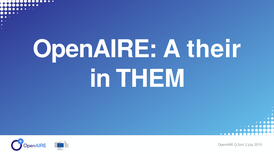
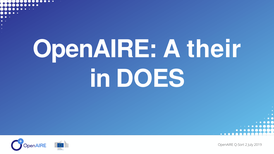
THEM: THEM -> DOES (150, 79)
